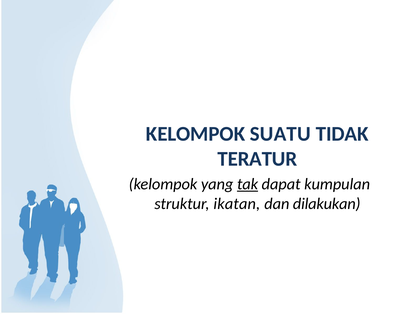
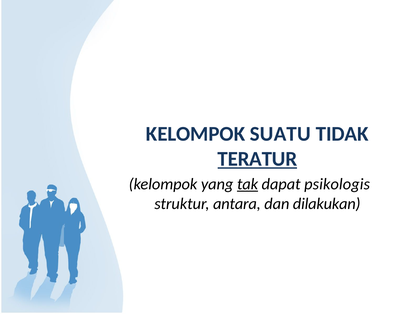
TERATUR underline: none -> present (257, 159)
kumpulan: kumpulan -> psikologis (337, 184)
ikatan: ikatan -> antara (237, 204)
